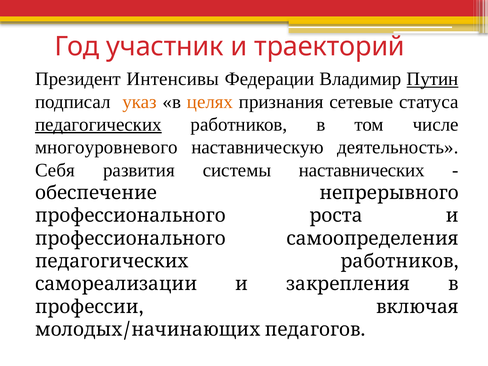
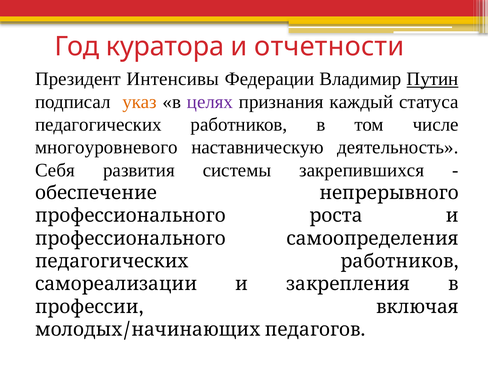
участник: участник -> куратора (165, 47)
траекторий: траекторий -> отчетности (329, 47)
целях colour: orange -> purple (210, 102)
сетевые: сетевые -> каждый (361, 102)
педагогических underline: present -> none (98, 125)
наставнических: наставнических -> закрепившихся (362, 170)
